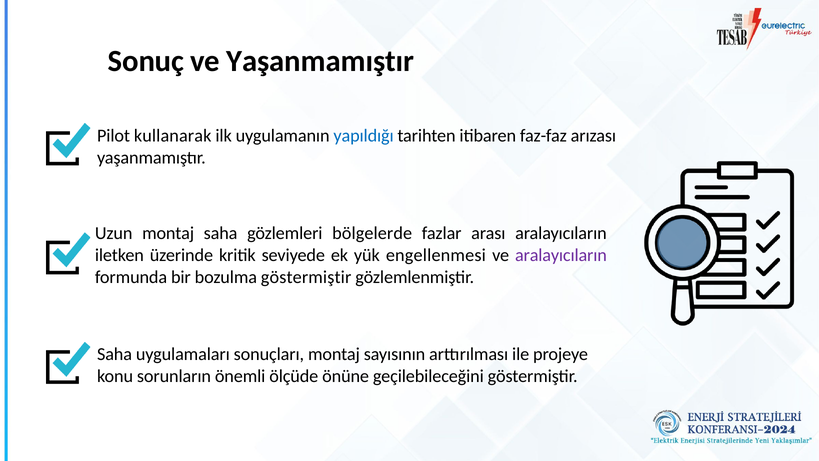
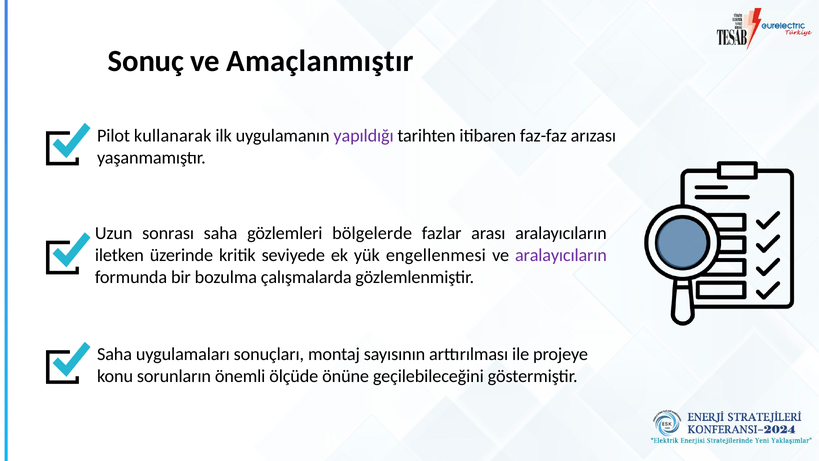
ve Yaşanmamıştır: Yaşanmamıştır -> Amaçlanmıştır (320, 61)
yapıldığı colour: blue -> purple (364, 136)
Uzun montaj: montaj -> sonrası (168, 233)
bozulma göstermiştir: göstermiştir -> çalışmalarda (306, 277)
